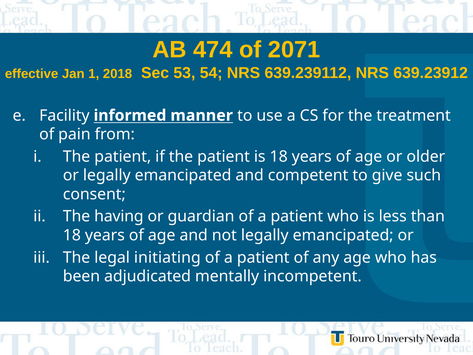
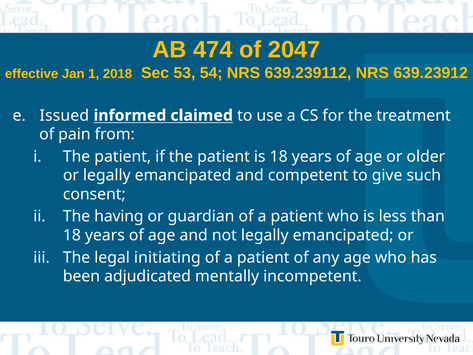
2071: 2071 -> 2047 (294, 50)
Facility: Facility -> Issued (64, 115)
manner: manner -> claimed (202, 115)
